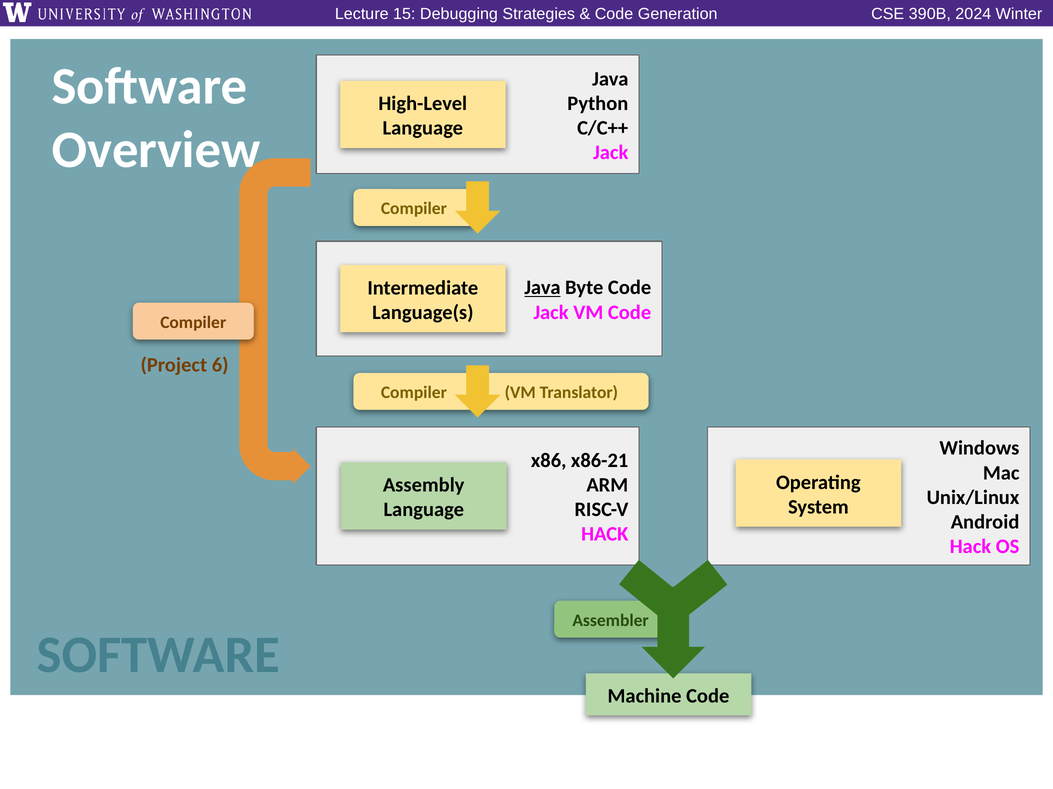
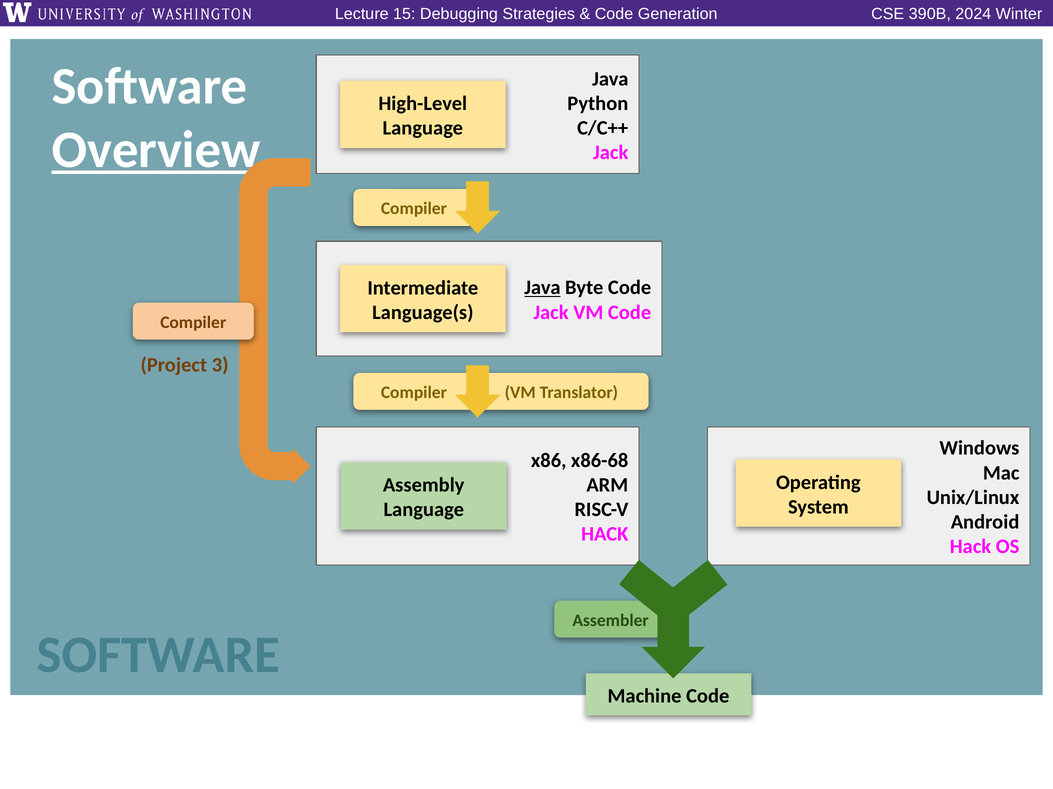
Overview underline: none -> present (156, 150)
6: 6 -> 3 (220, 366)
x86-21: x86-21 -> x86-68 (600, 461)
